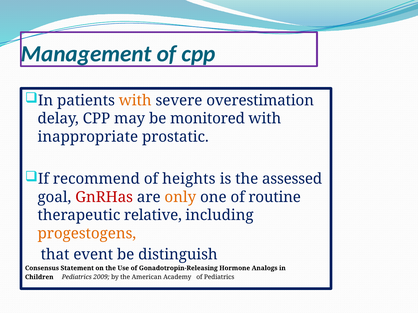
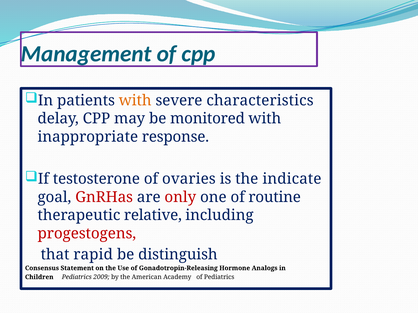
overestimation: overestimation -> characteristics (260, 101)
prostatic: prostatic -> response (175, 137)
recommend: recommend -> testosterone (96, 179)
heights: heights -> ovaries (189, 179)
assessed: assessed -> indicate (292, 179)
only colour: orange -> red (180, 197)
progestogens colour: orange -> red (87, 234)
event: event -> rapid (93, 255)
